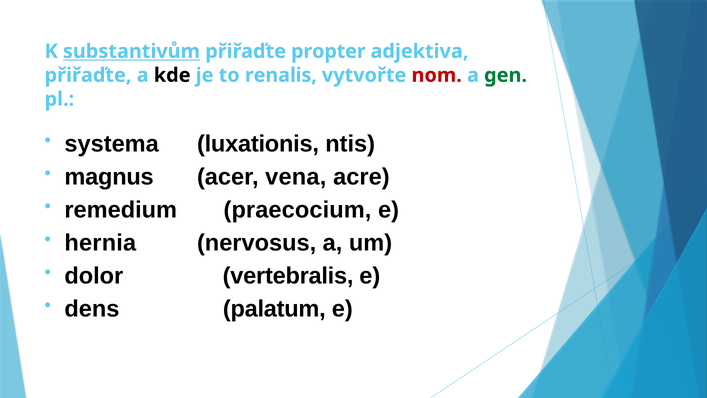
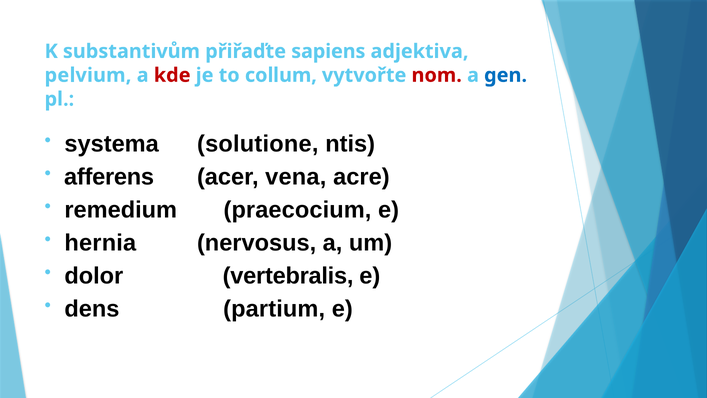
substantivům underline: present -> none (131, 51)
propter: propter -> sapiens (328, 51)
přiřaďte: přiřaďte -> pelvium (88, 75)
kde colour: black -> red (172, 75)
renalis: renalis -> collum (281, 75)
gen colour: green -> blue (506, 75)
luxationis: luxationis -> solutione (258, 144)
magnus: magnus -> afferens (109, 177)
palatum: palatum -> partium (274, 309)
